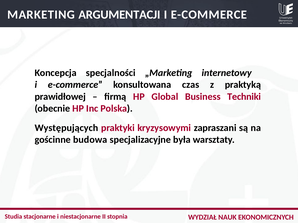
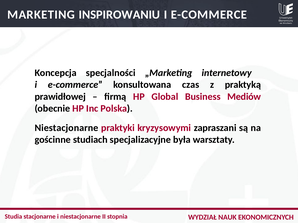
ARGUMENTACJI: ARGUMENTACJI -> INSPIROWANIU (119, 15)
Techniki: Techniki -> Mediów (244, 97)
Występujących: Występujących -> Niestacjonarne (66, 128)
budowa: budowa -> studiach (90, 140)
